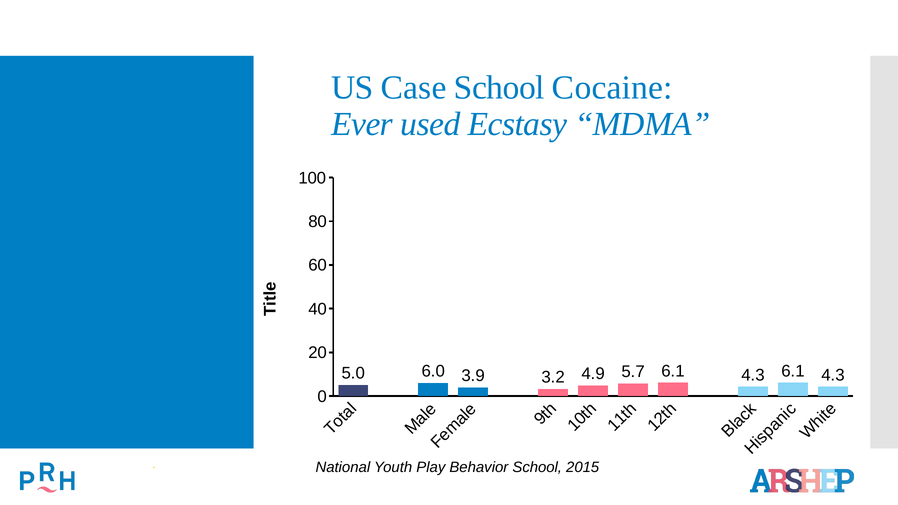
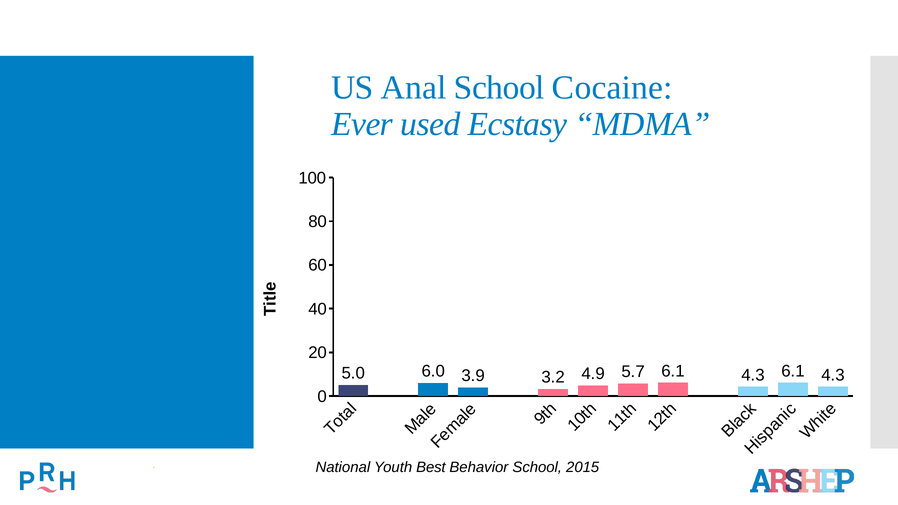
Case: Case -> Anal (414, 88)
Play: Play -> Best (431, 468)
